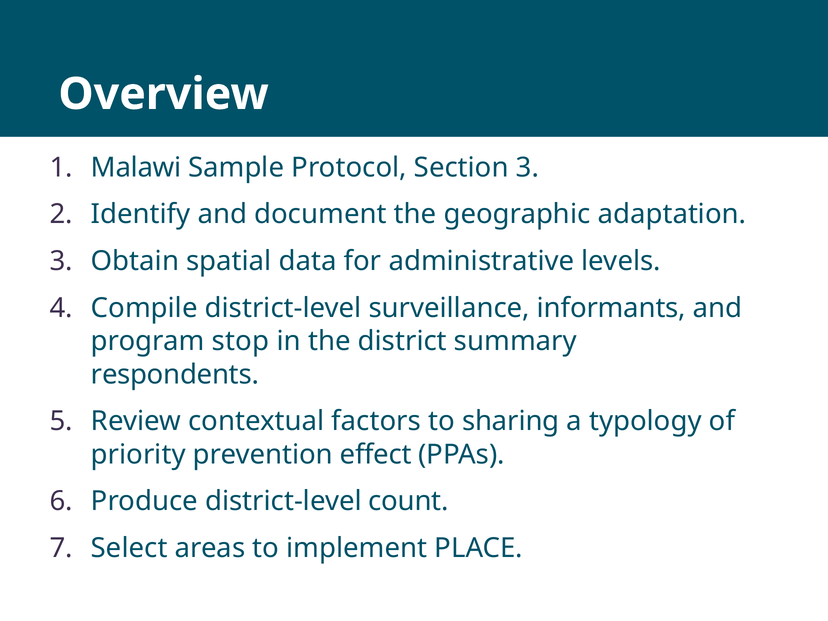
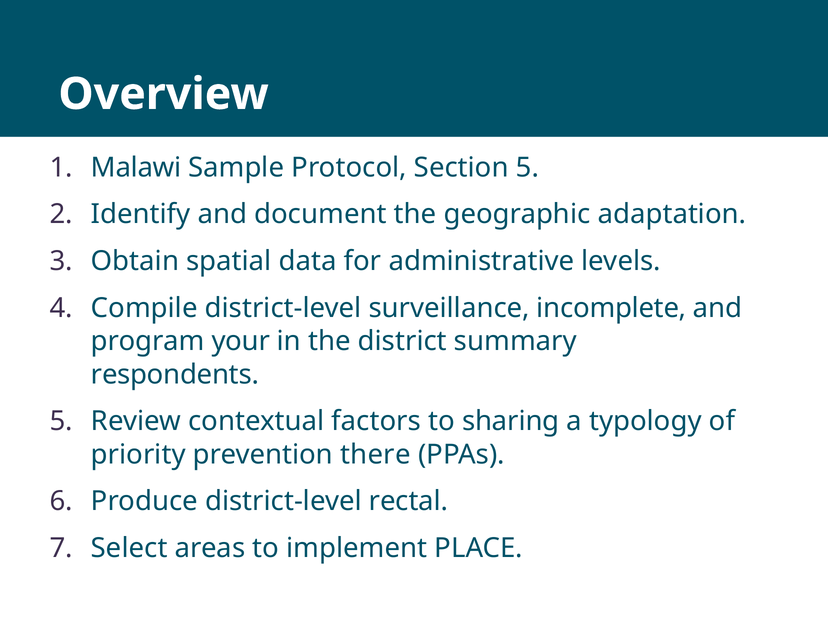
Section 3: 3 -> 5 (527, 167)
informants: informants -> incomplete (611, 308)
stop: stop -> your (241, 341)
effect: effect -> there (375, 454)
count: count -> rectal (408, 501)
